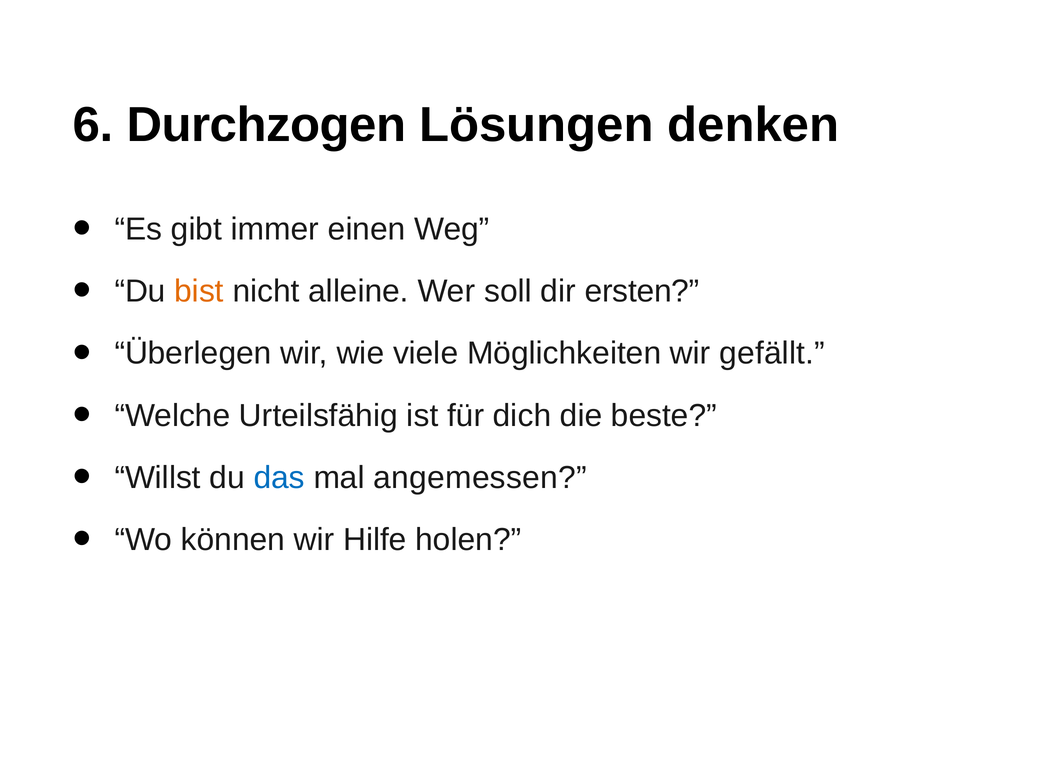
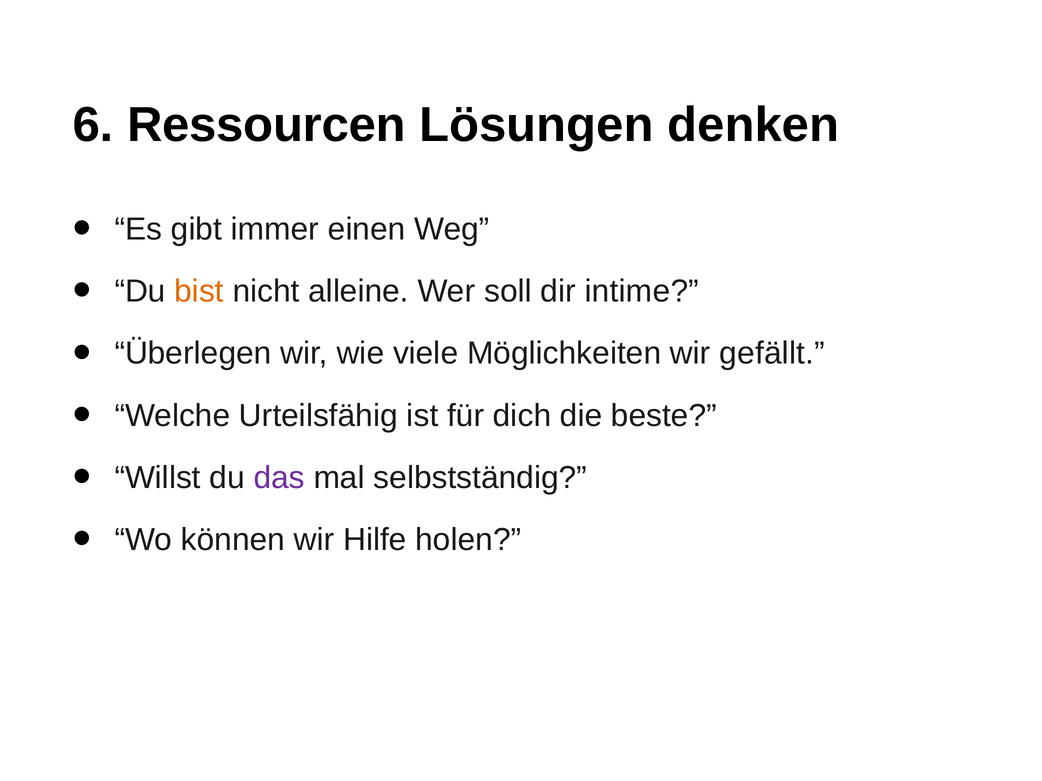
Durchzogen: Durchzogen -> Ressourcen (266, 125)
ersten: ersten -> intime (642, 292)
das colour: blue -> purple (279, 478)
angemessen: angemessen -> selbstständig (480, 478)
